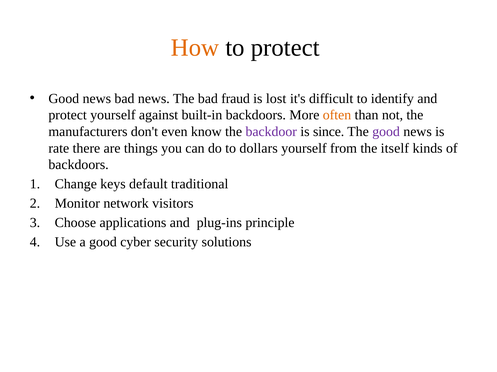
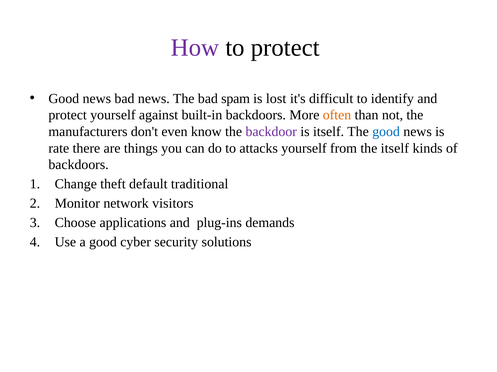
How colour: orange -> purple (195, 48)
fraud: fraud -> spam (236, 99)
is since: since -> itself (329, 132)
good colour: purple -> blue (386, 132)
dollars: dollars -> attacks (259, 149)
keys: keys -> theft (113, 184)
principle: principle -> demands (270, 223)
